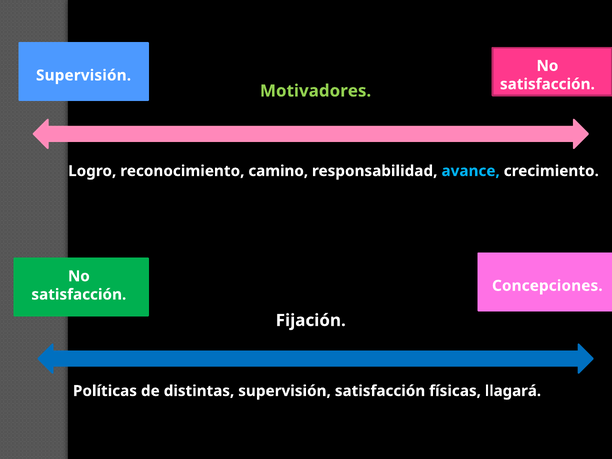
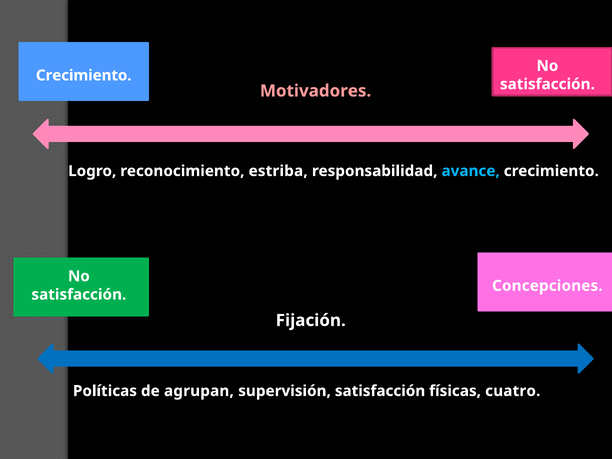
Supervisión: Supervisión -> Crecimiento (84, 75)
Motivadores colour: light green -> pink (316, 91)
camino: camino -> estriba (278, 171)
distintas: distintas -> agrupan (199, 391)
llagará: llagará -> cuatro (513, 391)
